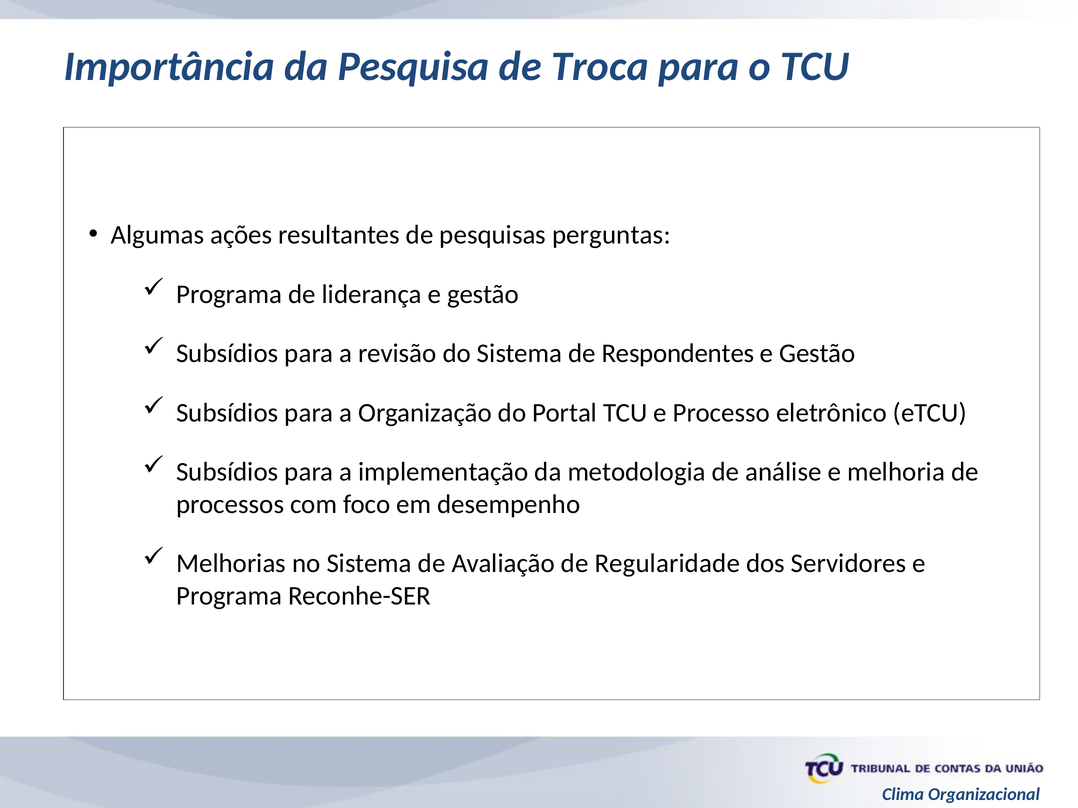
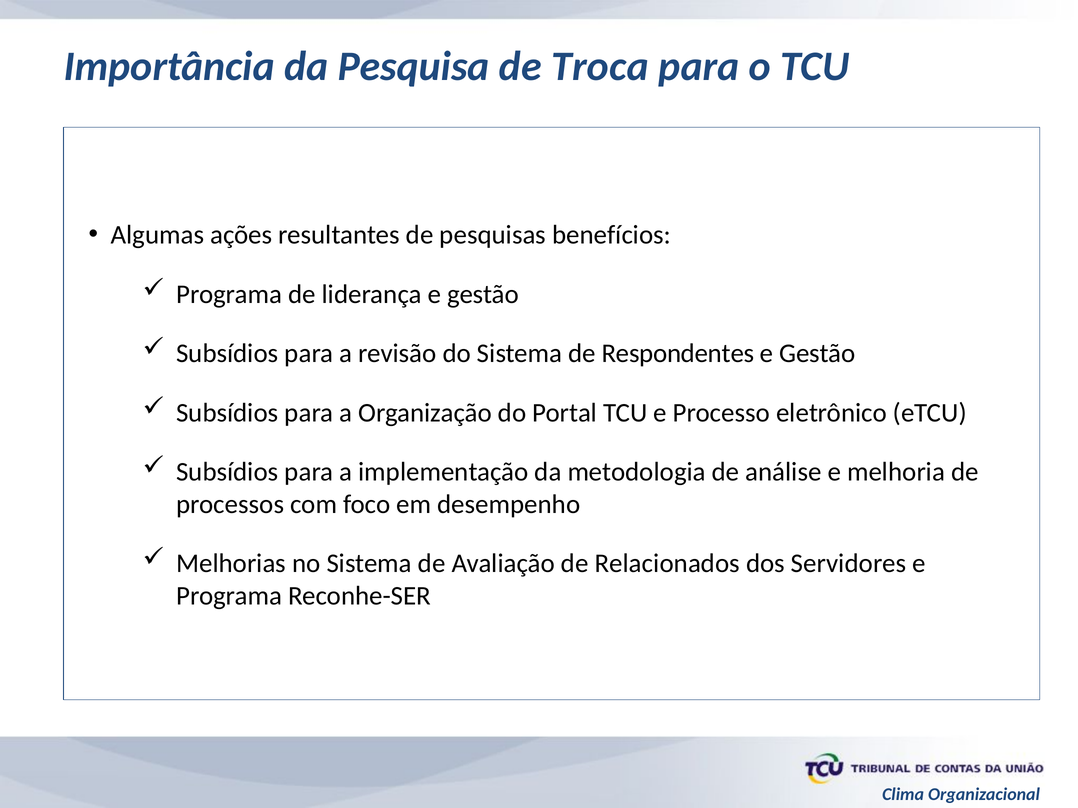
perguntas: perguntas -> benefícios (612, 235)
Regularidade: Regularidade -> Relacionados (667, 564)
